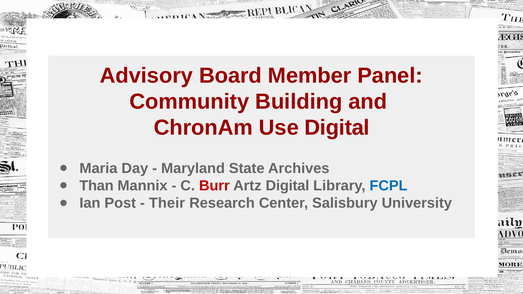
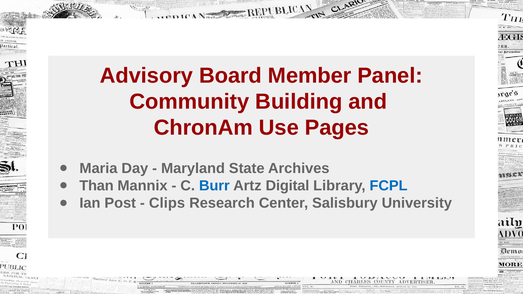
Use Digital: Digital -> Pages (337, 128)
Burr colour: red -> blue (214, 186)
Their: Their -> Clips (167, 203)
